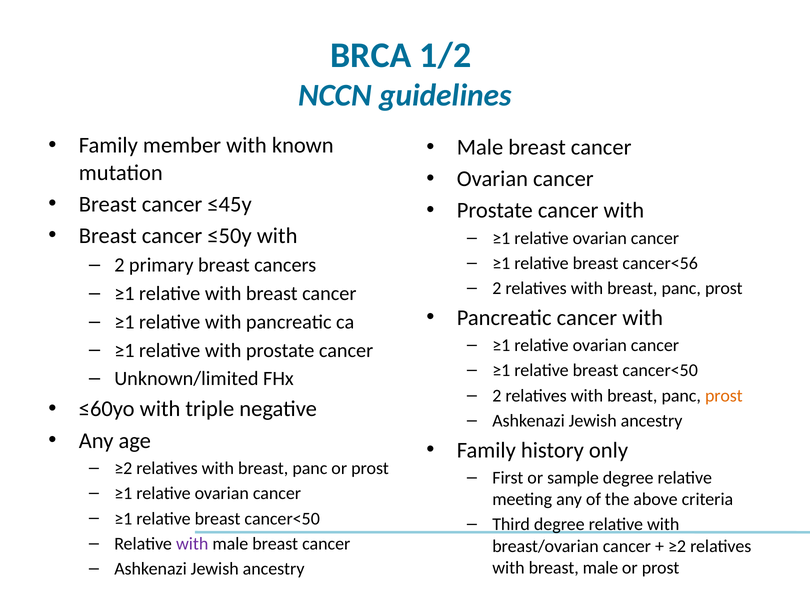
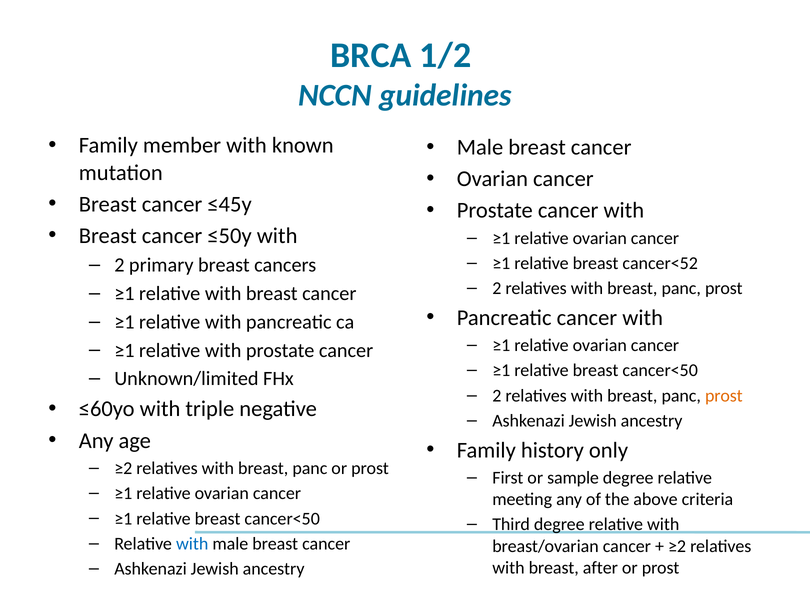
cancer<56: cancer<56 -> cancer<52 (660, 263)
with colour: purple -> blue (192, 543)
breast male: male -> after (600, 567)
